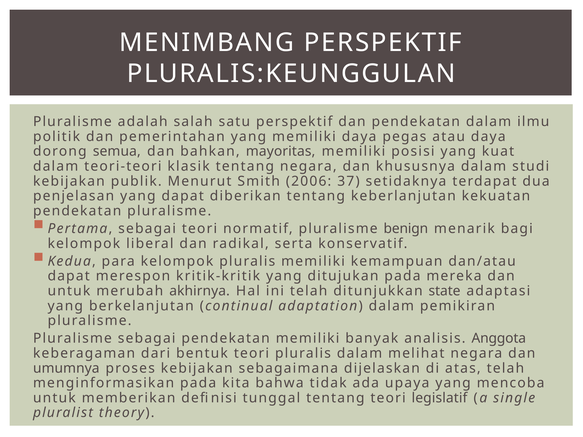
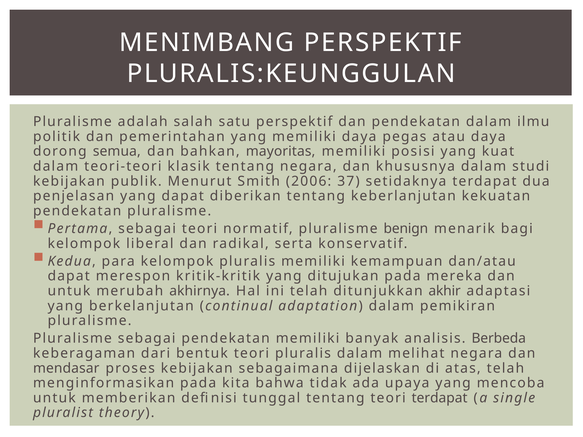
state: state -> akhir (445, 291)
Anggota: Anggota -> Berbeda (499, 339)
umumnya: umumnya -> mendasar (66, 368)
teori legislatif: legislatif -> terdapat (440, 398)
